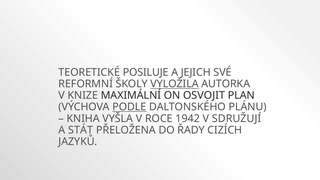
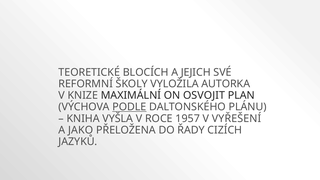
POSILUJE: POSILUJE -> BLOCÍCH (146, 72)
VYLOŽILA underline: present -> none (175, 84)
1942: 1942 -> 1957 (188, 119)
SDRUŽUJÍ: SDRUŽUJÍ -> VYŘEŠENÍ (237, 119)
STÁT: STÁT -> JAKO (81, 130)
